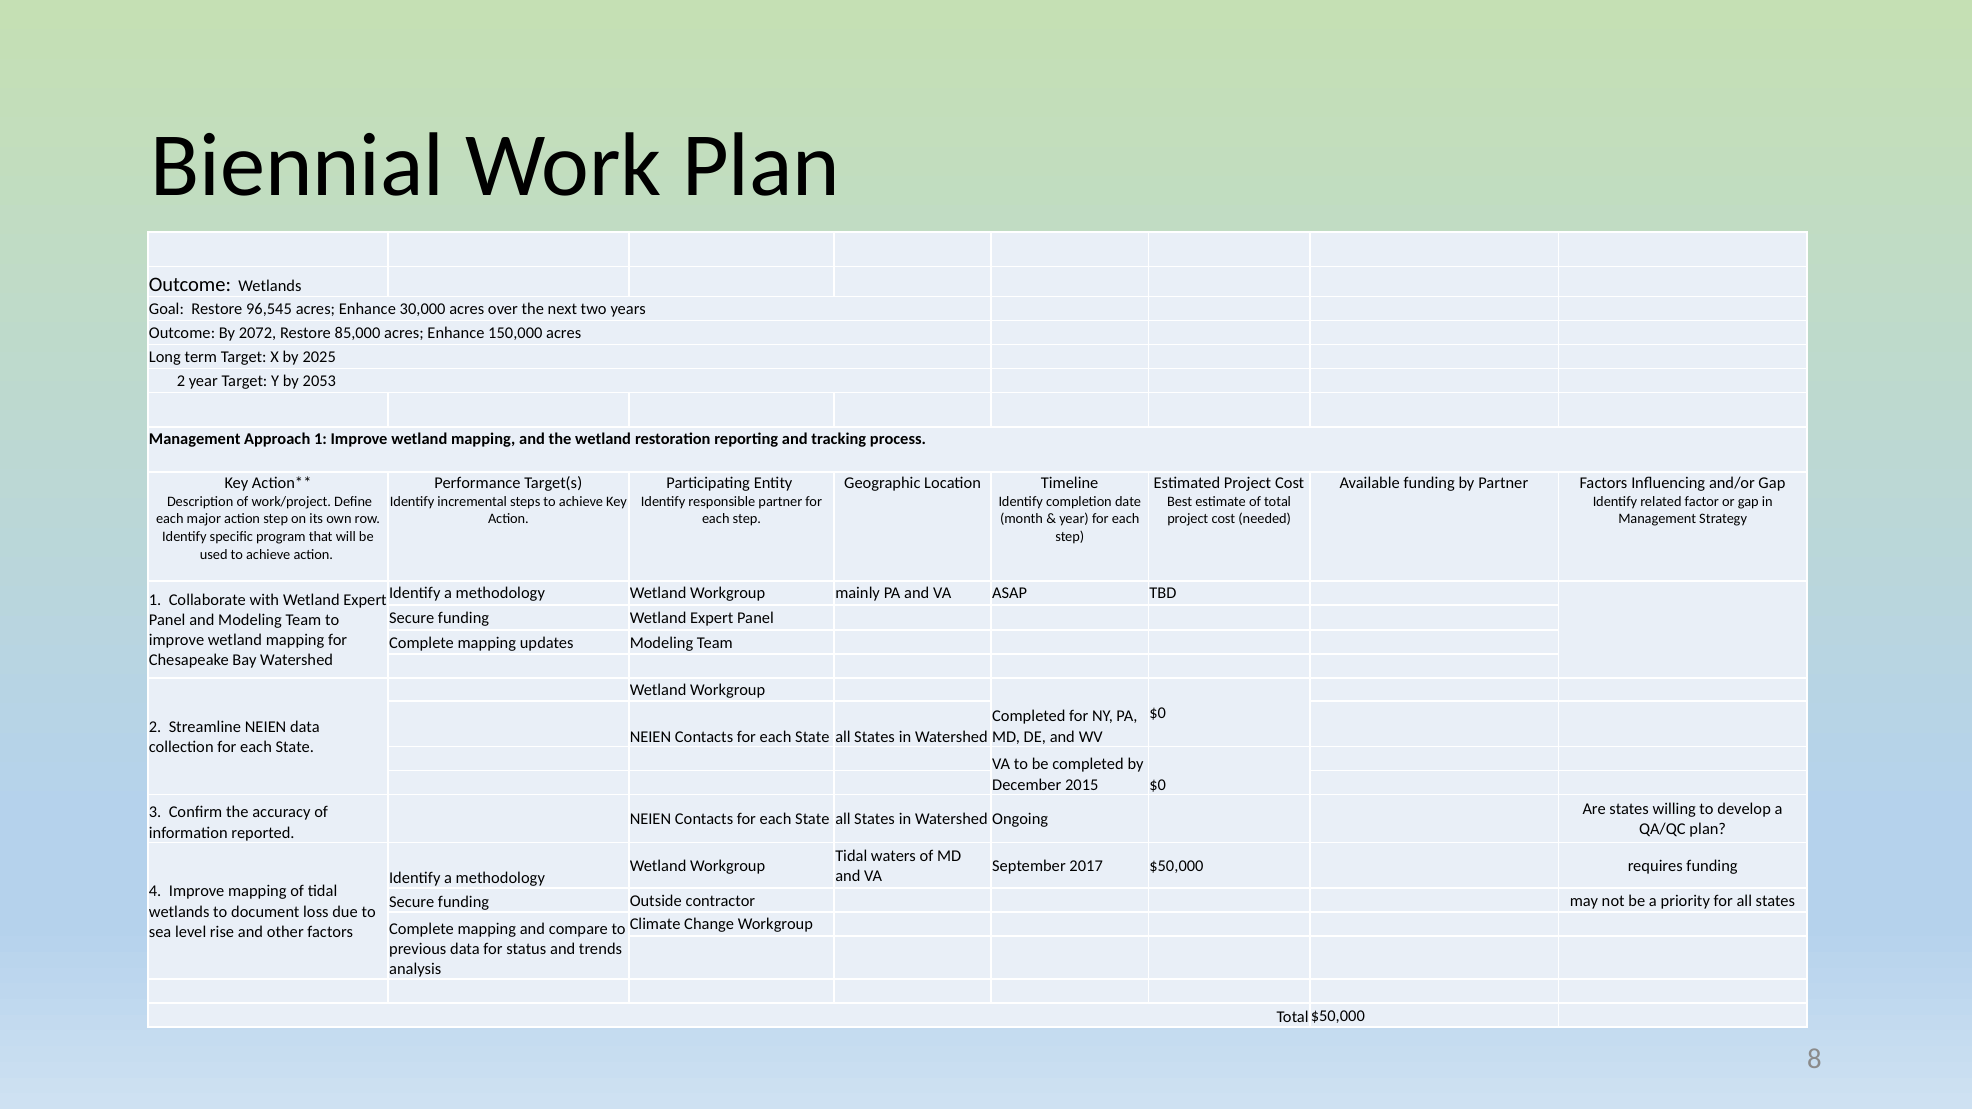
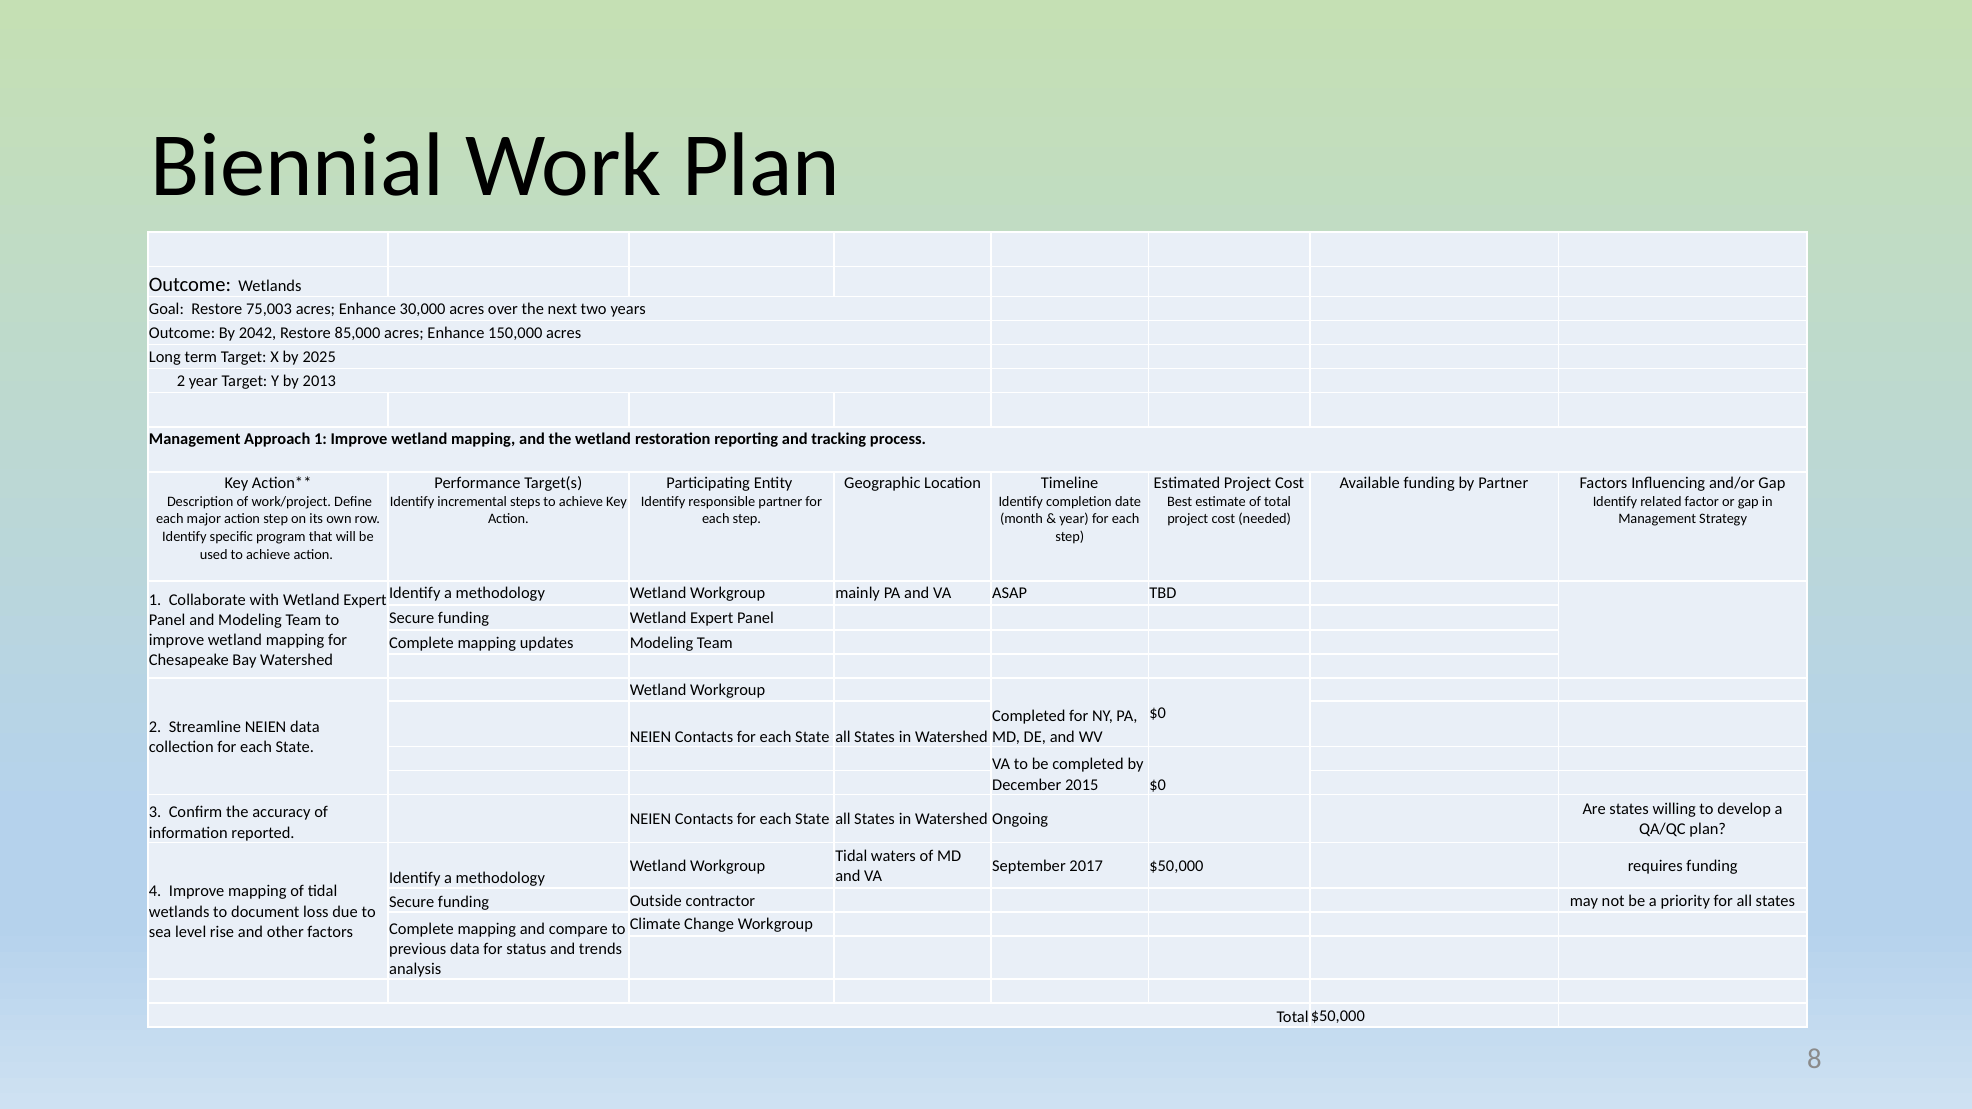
96,545: 96,545 -> 75,003 (269, 309)
2072: 2072 -> 2042 (258, 333)
2053: 2053 -> 2013 (319, 381)
